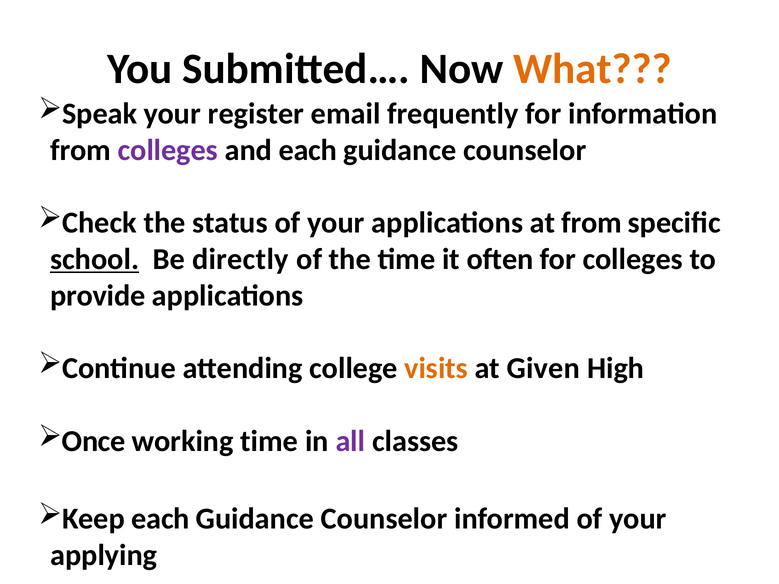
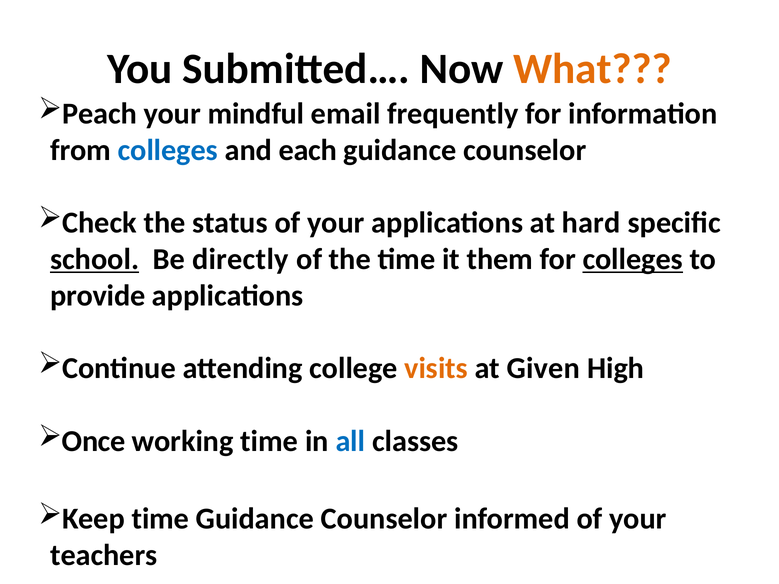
Speak: Speak -> Peach (100, 114)
register: register -> mindful (256, 114)
colleges colour: purple -> blue (168, 150)
at from: from -> hard (591, 223)
often: often -> them (500, 259)
colleges underline: none -> present (633, 259)
all colour: purple -> blue (350, 441)
Keep each: each -> time (160, 519)
applying: applying -> teachers (104, 556)
